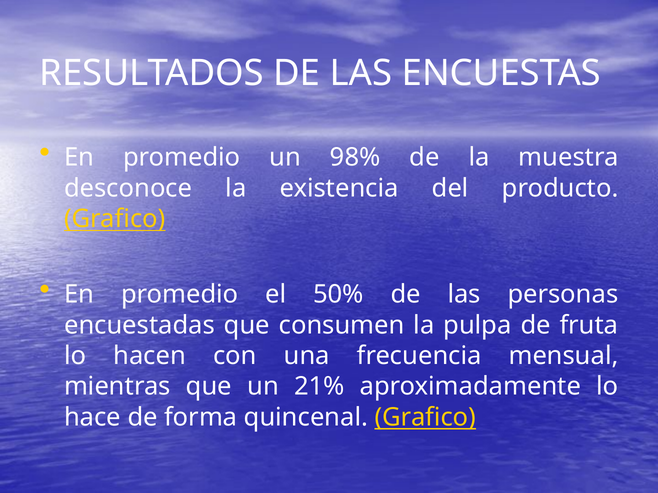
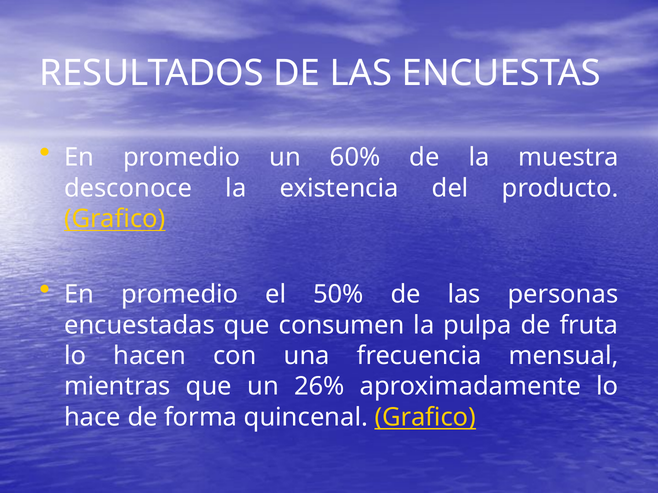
98%: 98% -> 60% (355, 158)
21%: 21% -> 26% (319, 387)
